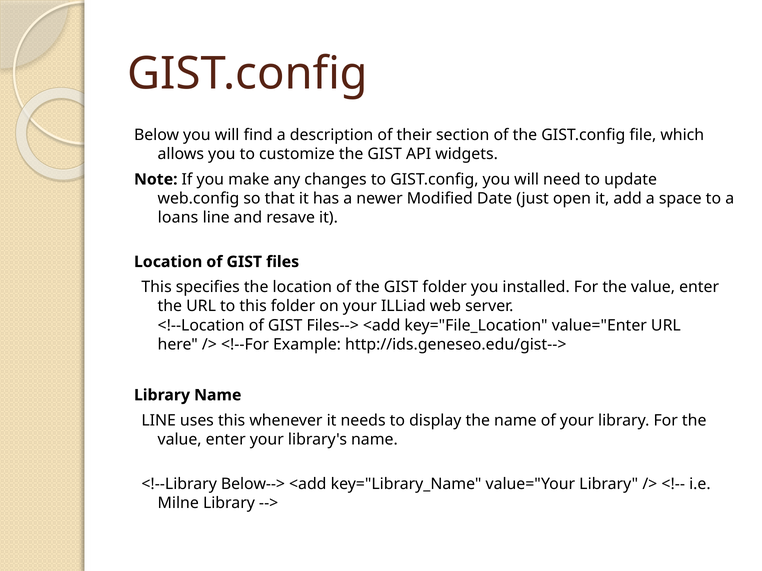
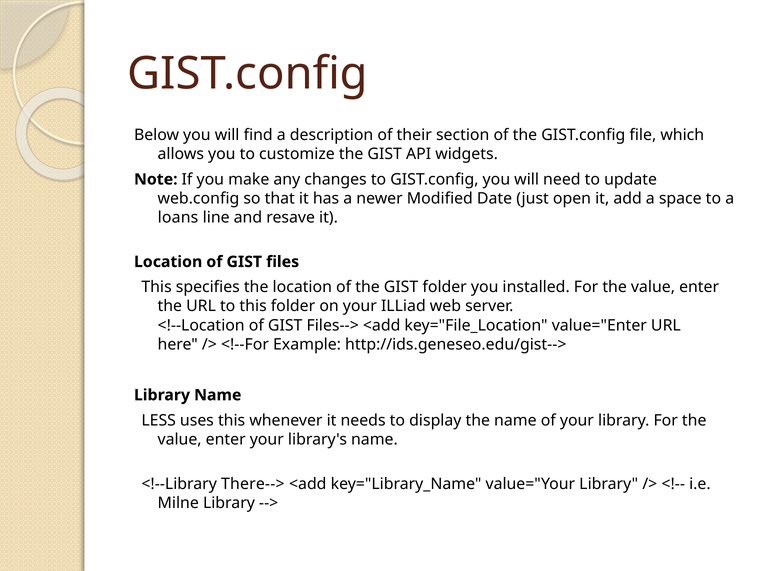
LINE: LINE -> LESS (159, 421)
Below-->: Below--> -> There--> (253, 484)
